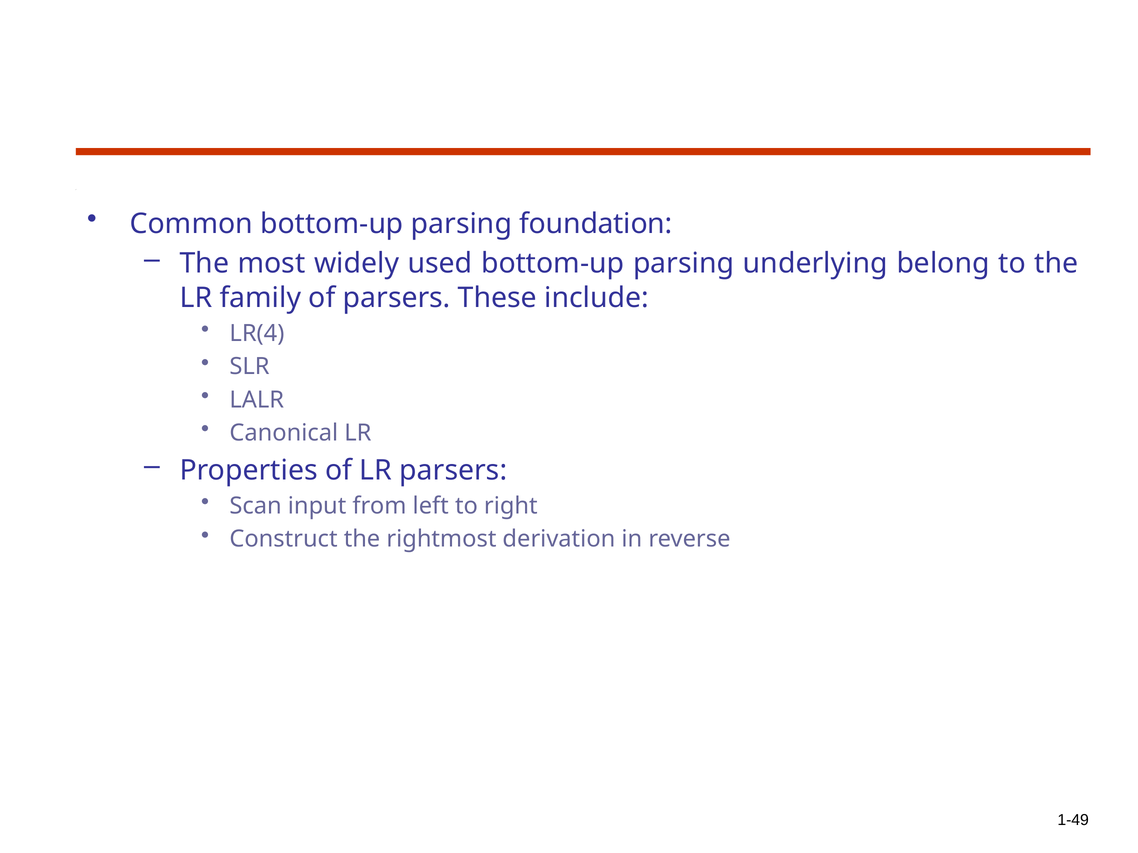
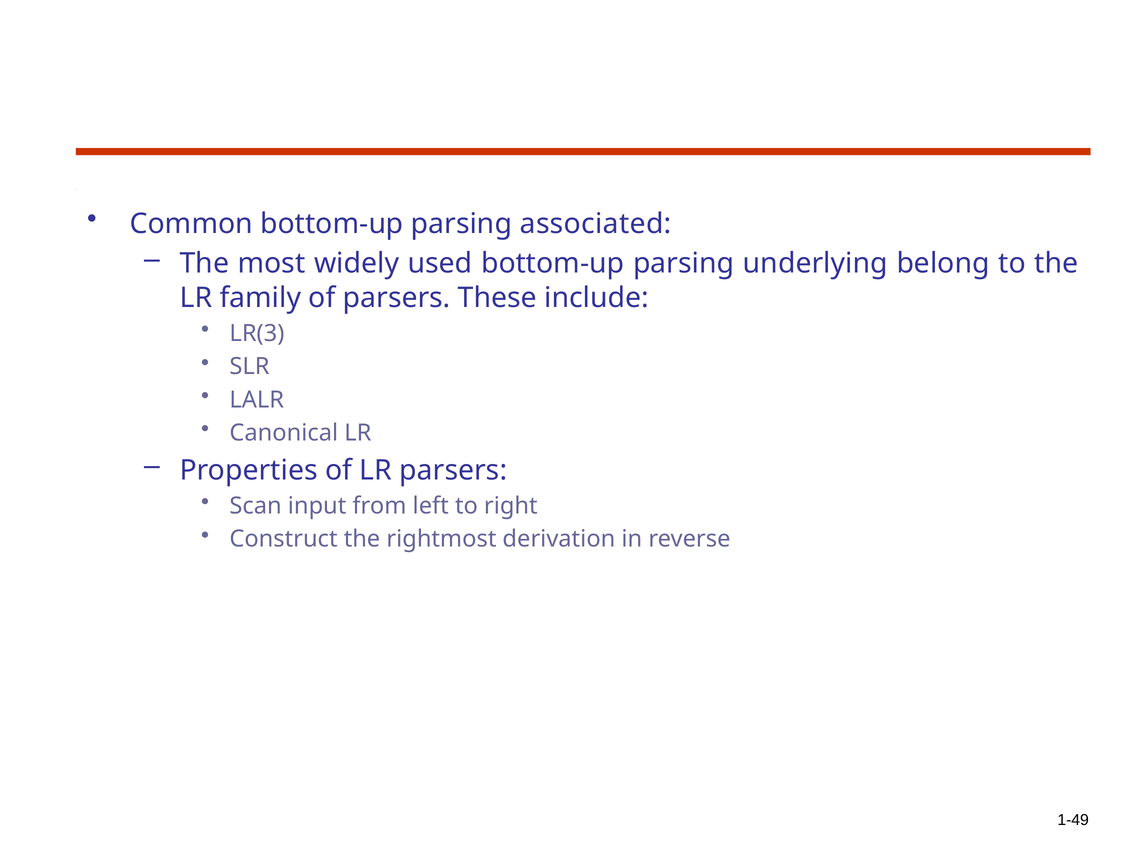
foundation: foundation -> associated (596, 224)
LR(4: LR(4 -> LR(3 (257, 334)
